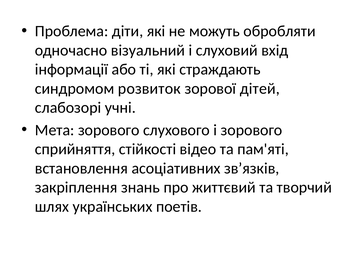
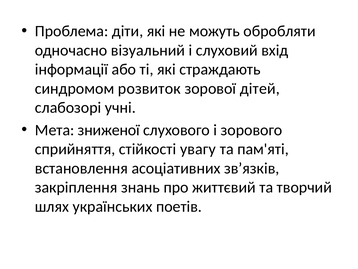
Мета зорового: зорового -> зниженої (109, 130)
відео: відео -> увагу (198, 149)
